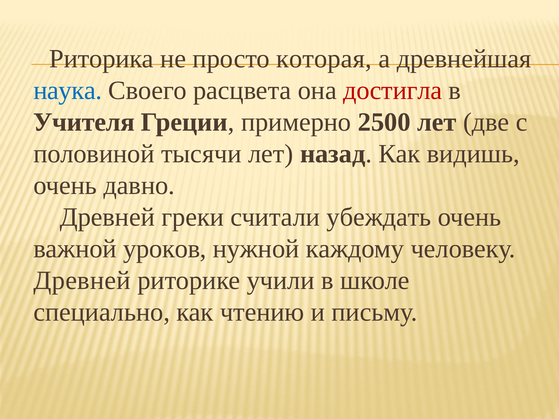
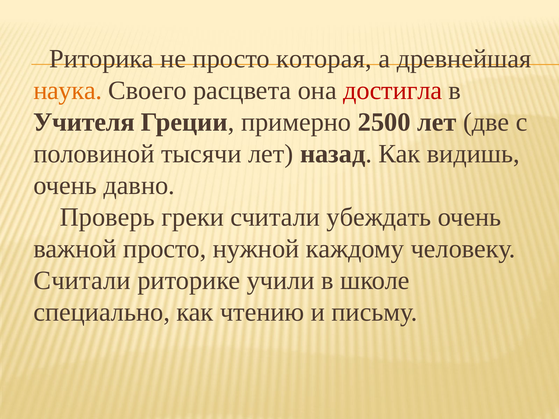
наука colour: blue -> orange (68, 91)
Древней: Древней -> Проверь (107, 217)
важной уроков: уроков -> просто (165, 249)
Древней: Древней -> Считали (82, 281)
